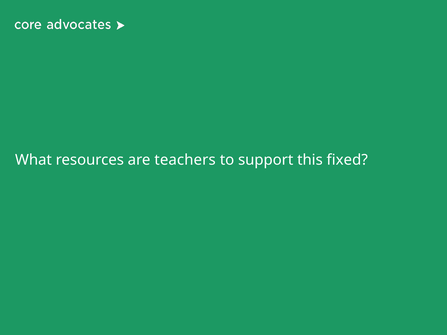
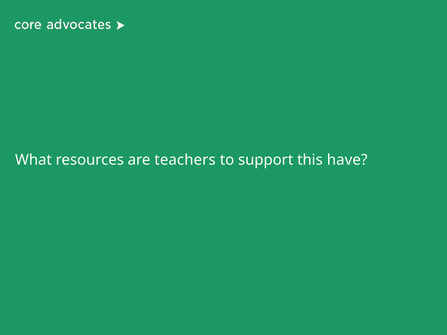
fixed: fixed -> have (347, 160)
